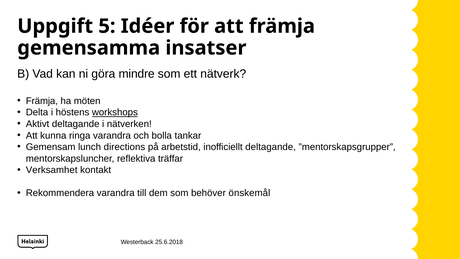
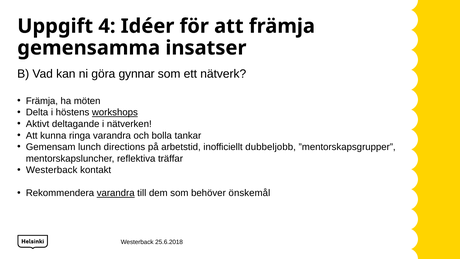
5: 5 -> 4 (107, 26)
mindre: mindre -> gynnar (137, 74)
inofficiellt deltagande: deltagande -> dubbeljobb (271, 147)
Verksamhet: Verksamhet -> Westerback (52, 170)
varandra underline: none -> present (116, 193)
